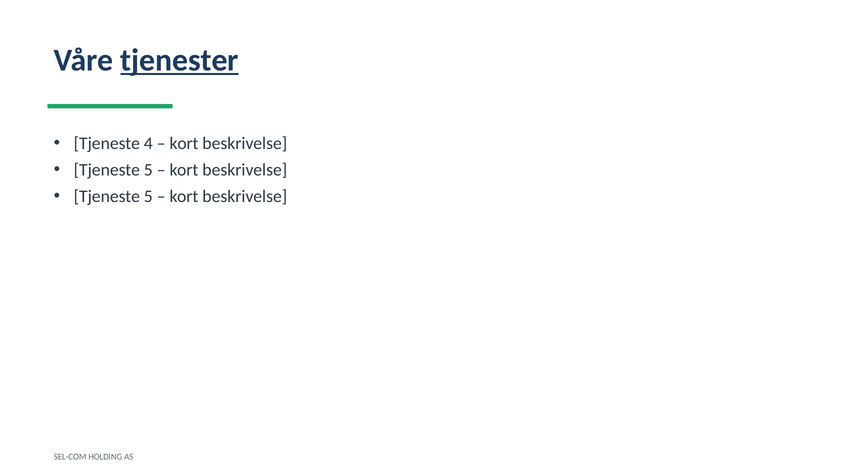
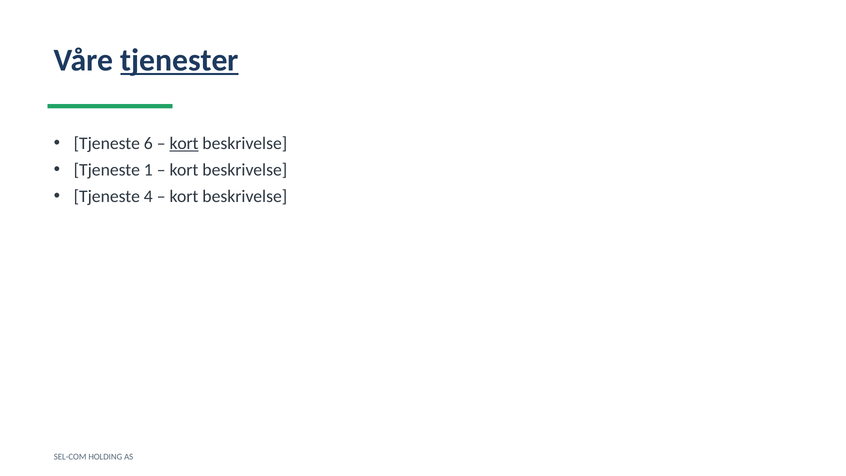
4: 4 -> 6 (148, 143)
kort underline: none -> present (184, 143)
5: 5 -> 1 (148, 170)
5: 5 -> 4 (148, 196)
